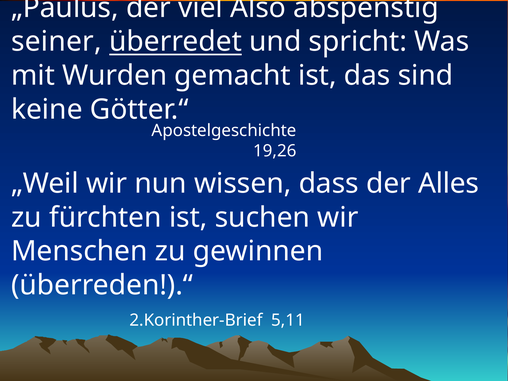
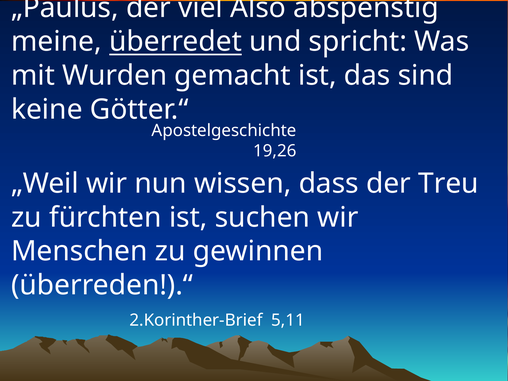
seiner: seiner -> meine (56, 42)
Alles: Alles -> Treu (448, 184)
